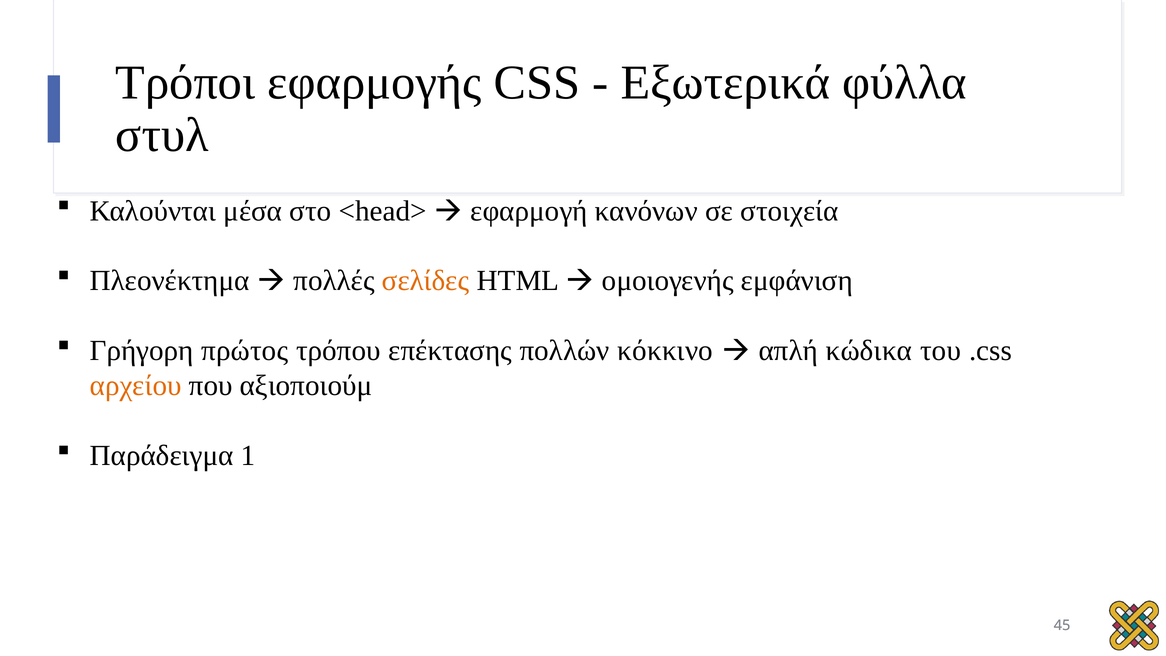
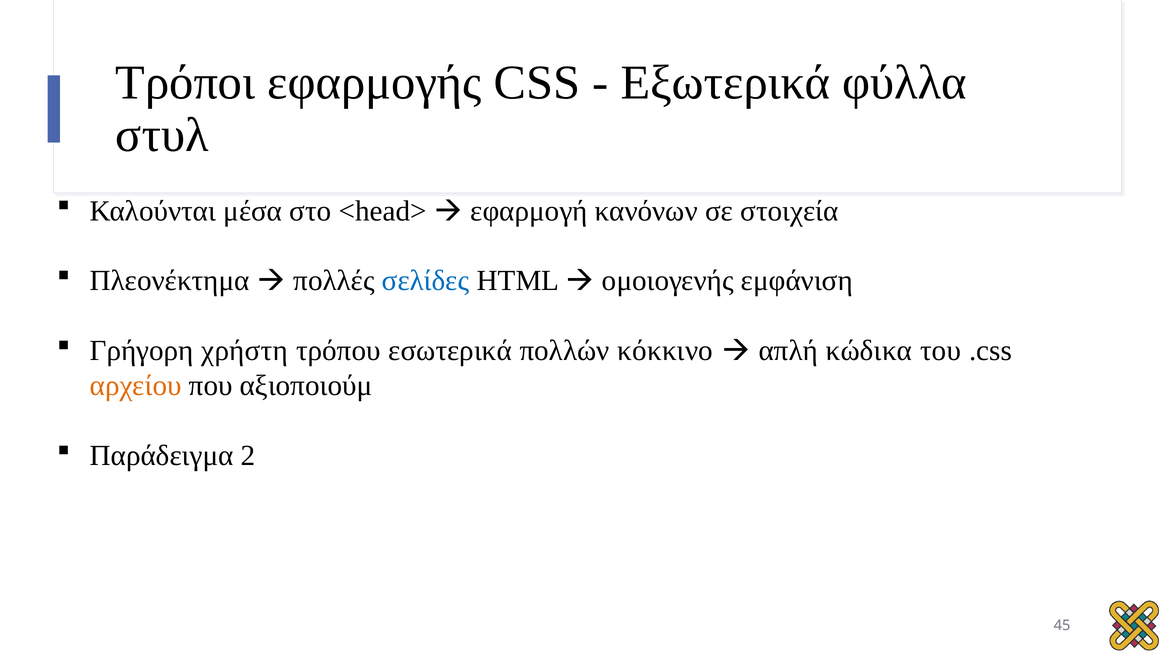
σελίδες colour: orange -> blue (426, 281)
πρώτος: πρώτος -> χρήστη (245, 351)
επέκτασης: επέκτασης -> εσωτερικά (450, 351)
1: 1 -> 2 (248, 456)
